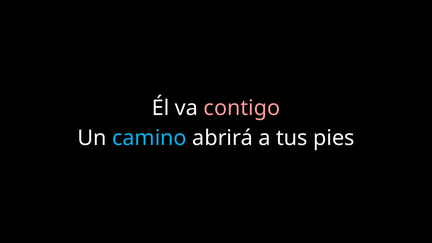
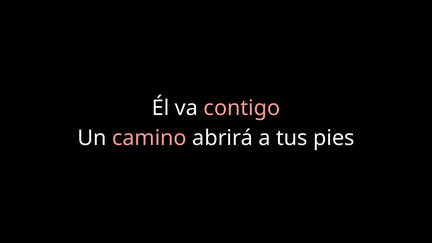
camino colour: light blue -> pink (149, 138)
